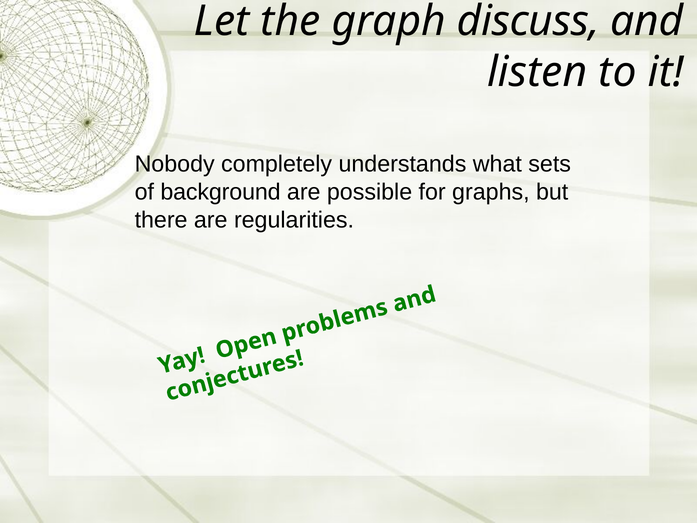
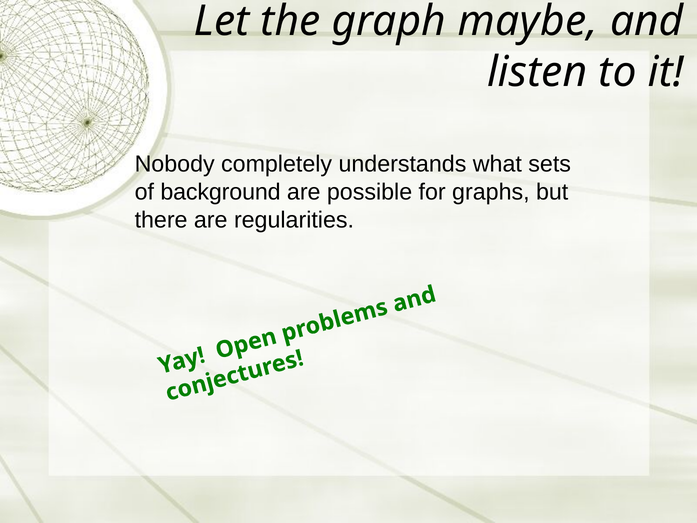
discuss: discuss -> maybe (528, 21)
